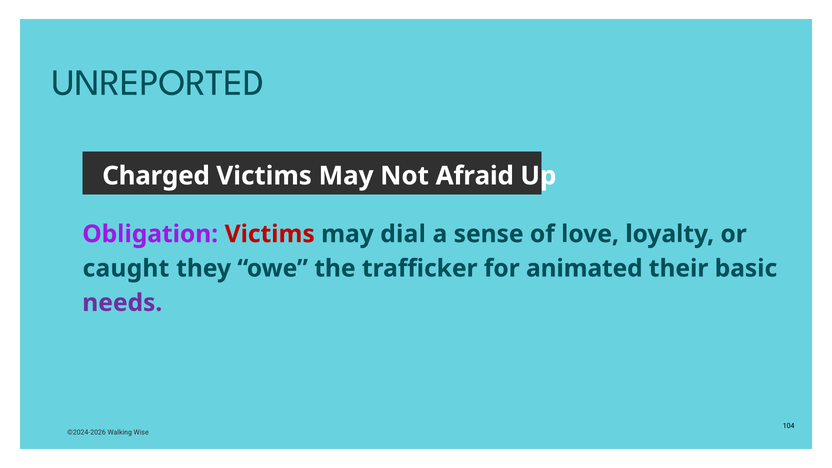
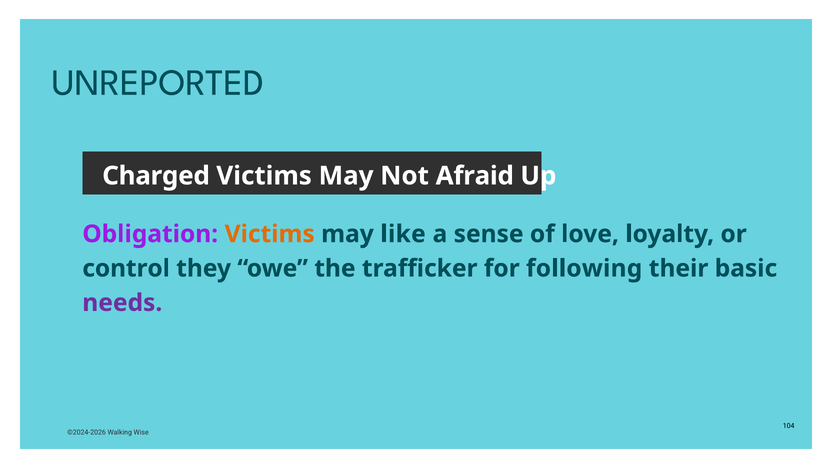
Victims colour: red -> orange (270, 234)
dial: dial -> like (403, 234)
caught: caught -> control (126, 268)
animated: animated -> following (584, 268)
